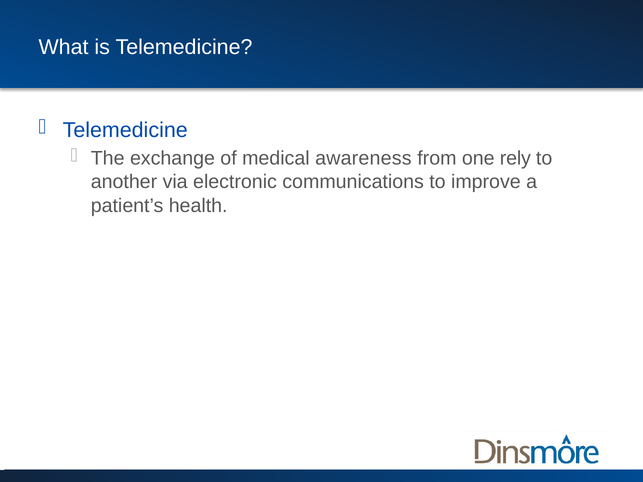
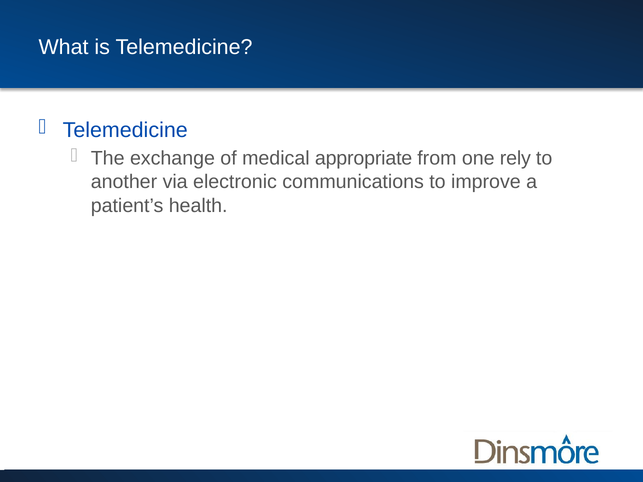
awareness: awareness -> appropriate (364, 159)
